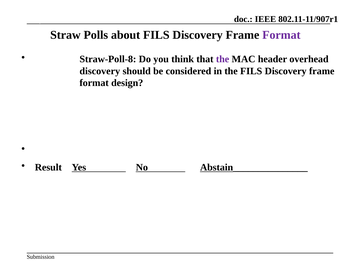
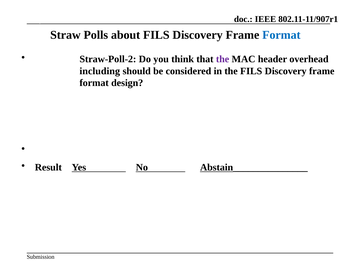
Format colour: purple -> blue (281, 35)
Straw-Poll-8: Straw-Poll-8 -> Straw-Poll-2 (108, 59)
discovery: discovery -> including (100, 71)
